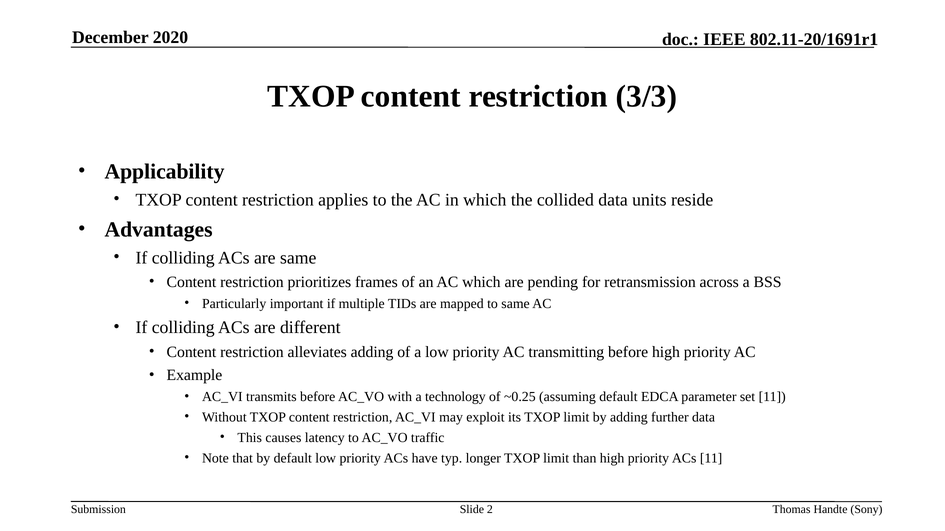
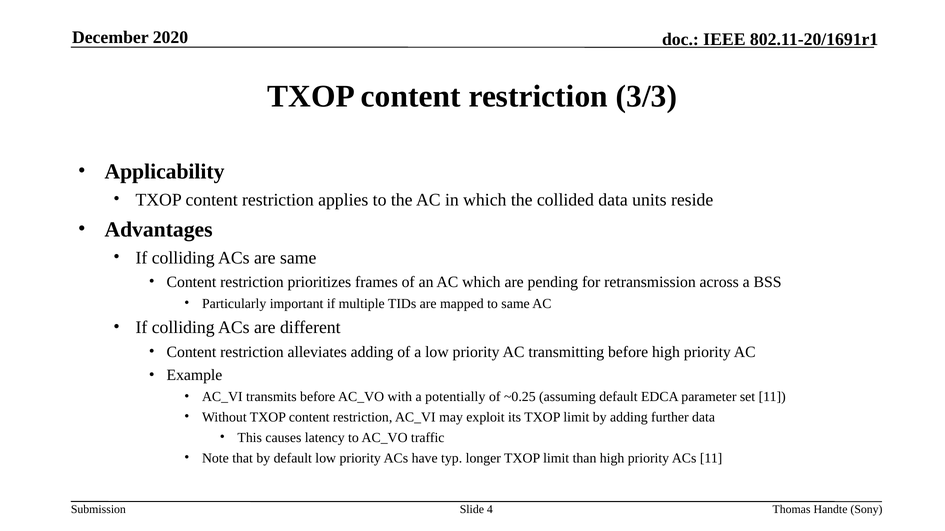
technology: technology -> potentially (455, 397)
2: 2 -> 4 (490, 510)
